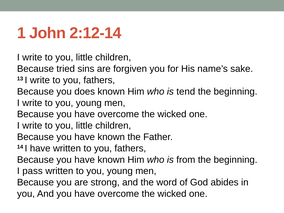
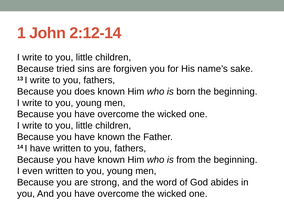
tend: tend -> born (186, 92)
pass: pass -> even (33, 171)
